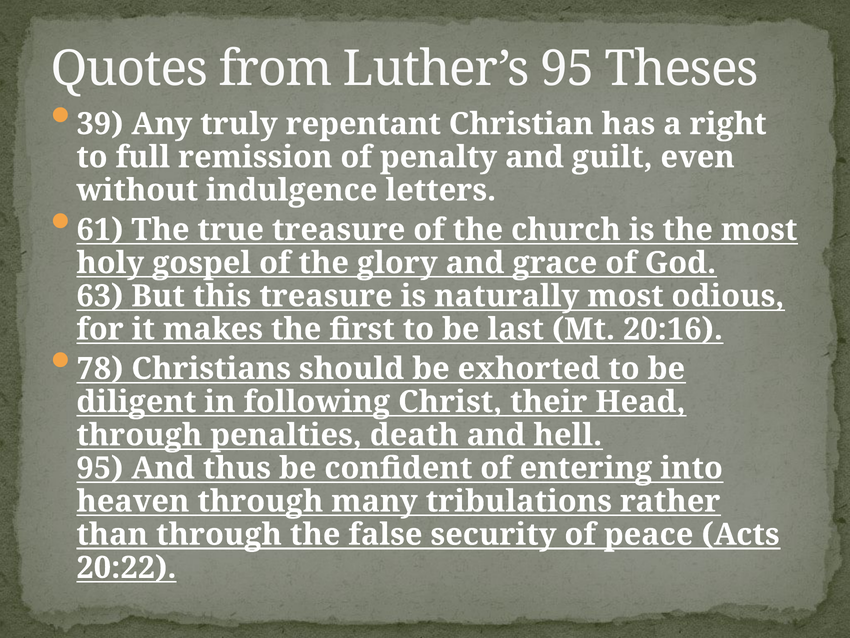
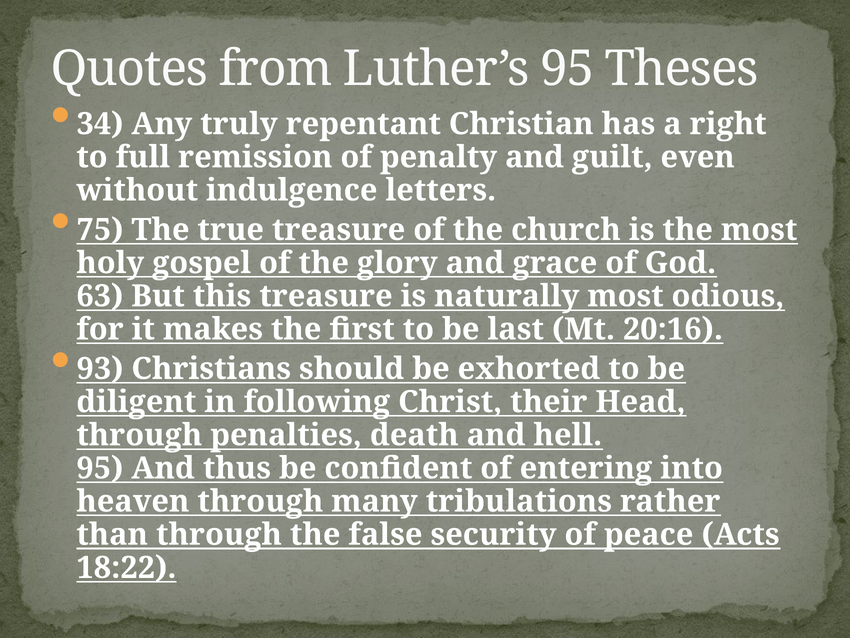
39: 39 -> 34 (100, 124)
61: 61 -> 75 (100, 230)
78: 78 -> 93 (100, 369)
20:22: 20:22 -> 18:22 (126, 567)
